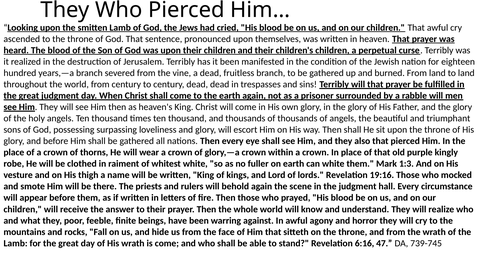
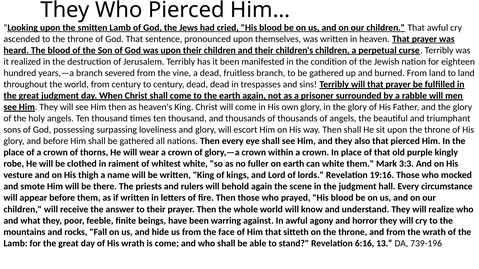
1:3: 1:3 -> 3:3 (406, 164)
47: 47 -> 13 (384, 244)
739-745: 739-745 -> 739-196 (426, 244)
